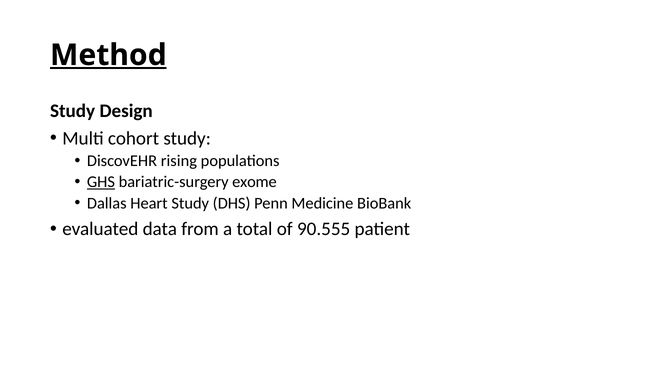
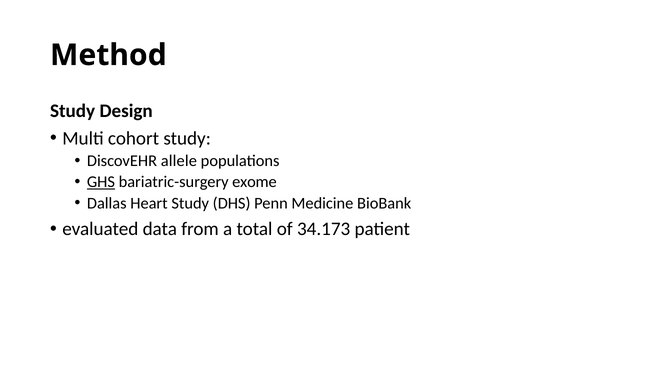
Method underline: present -> none (108, 55)
rising: rising -> allele (179, 161)
90.555: 90.555 -> 34.173 (324, 229)
